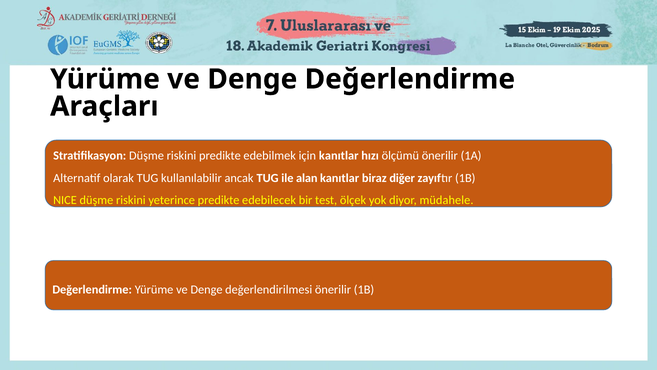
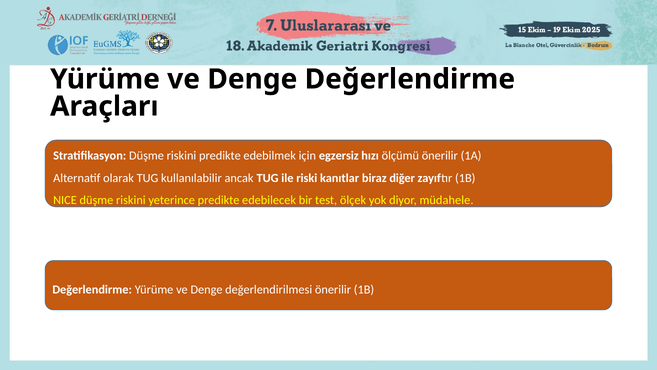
için kanıtlar: kanıtlar -> egzersiz (339, 156)
alan: alan -> riski (307, 178)
